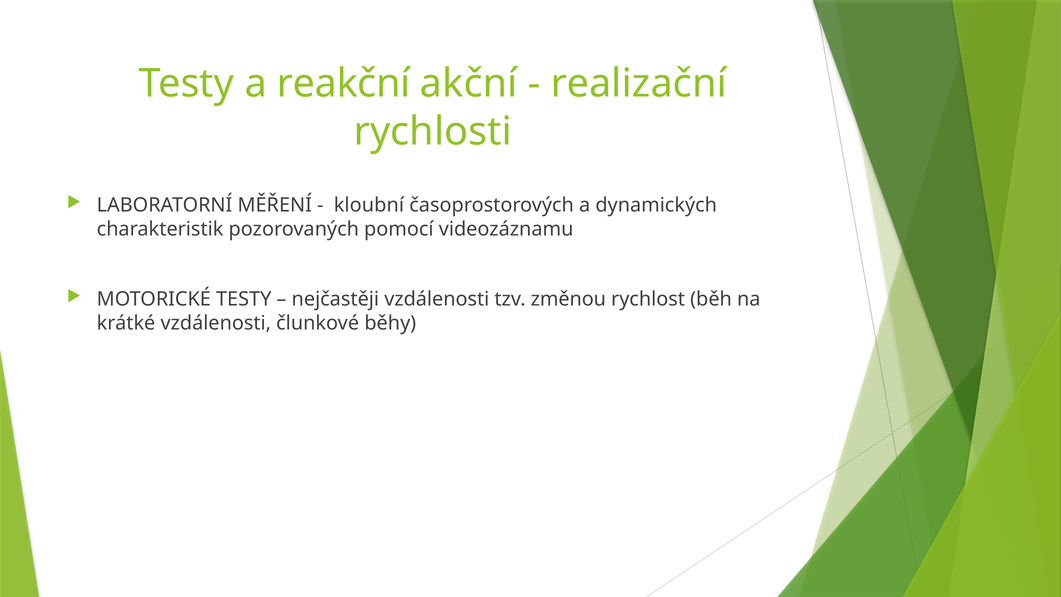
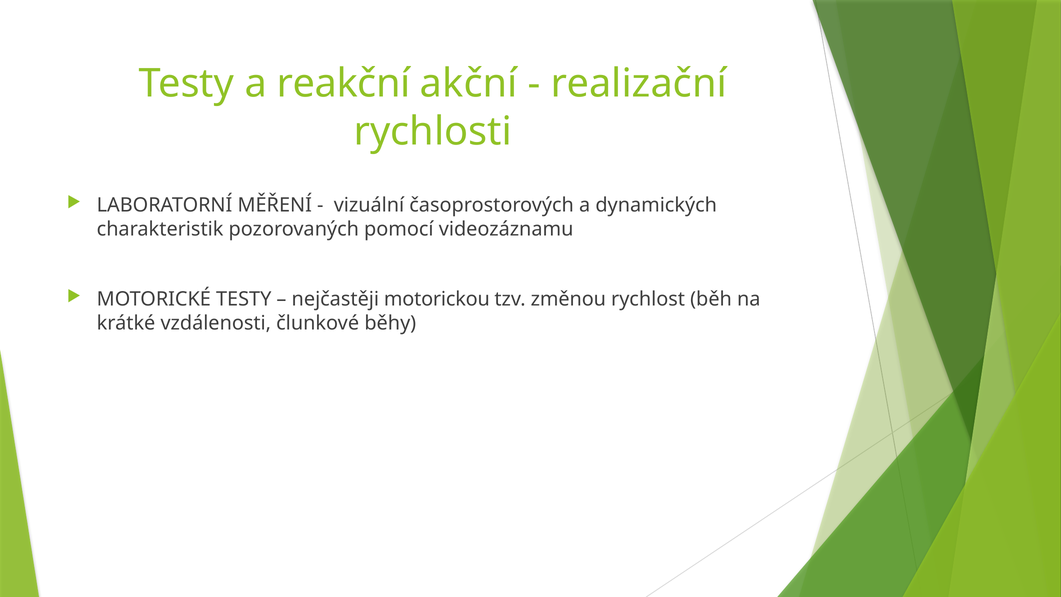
kloubní: kloubní -> vizuální (369, 205)
nejčastěji vzdálenosti: vzdálenosti -> motorickou (437, 299)
